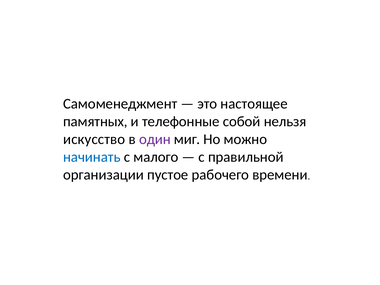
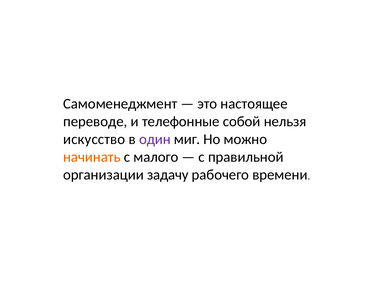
памятных: памятных -> переводе (95, 122)
начинать colour: blue -> orange (92, 157)
пустое: пустое -> задачу (168, 175)
